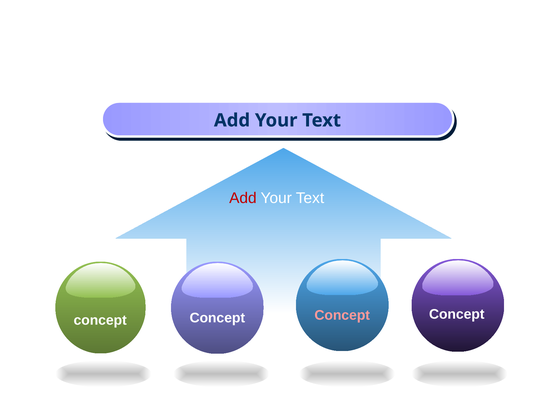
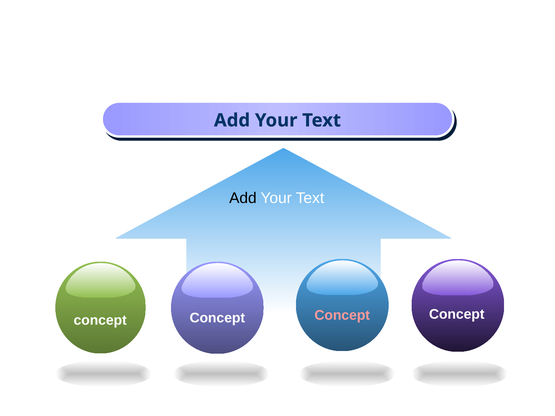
Add colour: red -> black (243, 198)
